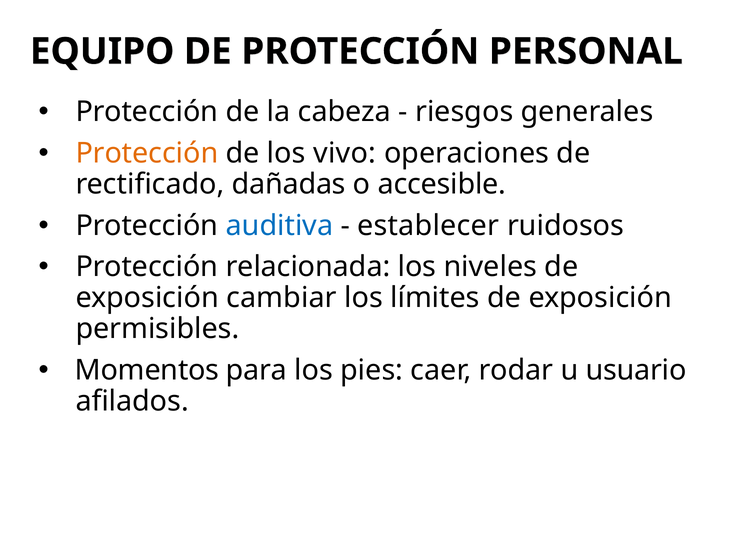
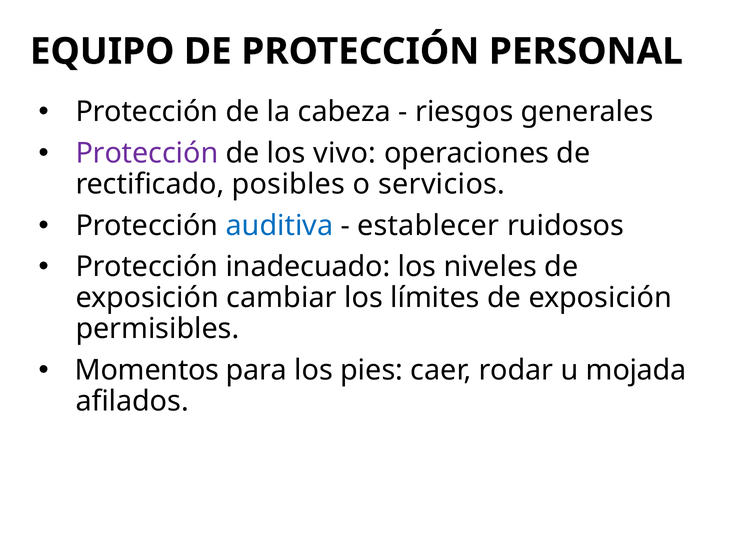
Protección colour: orange -> purple (147, 153)
dañadas: dañadas -> posibles (289, 184)
accesible: accesible -> servicios (442, 184)
relacionada: relacionada -> inadecuado (308, 267)
usuario: usuario -> mojada (636, 370)
